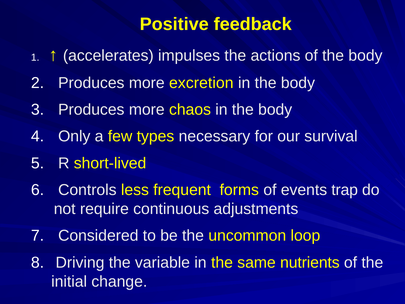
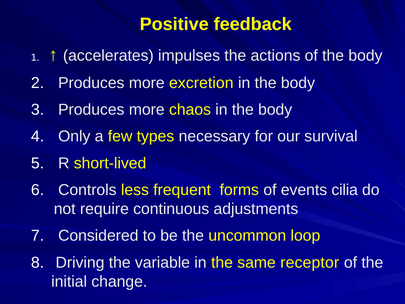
trap: trap -> cilia (345, 190)
nutrients: nutrients -> receptor (310, 262)
